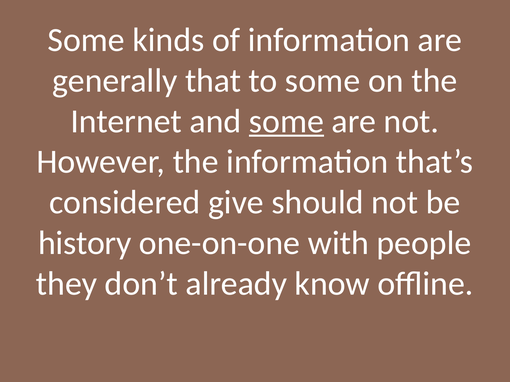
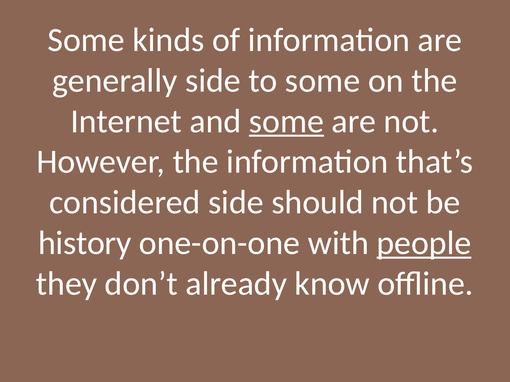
generally that: that -> side (213, 81)
considered give: give -> side (236, 203)
people underline: none -> present (424, 243)
